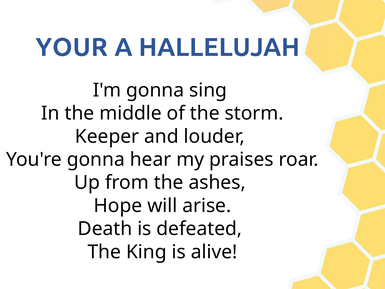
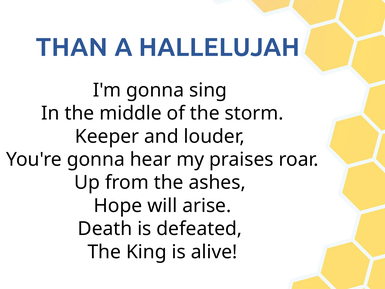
YOUR: YOUR -> THAN (72, 47)
